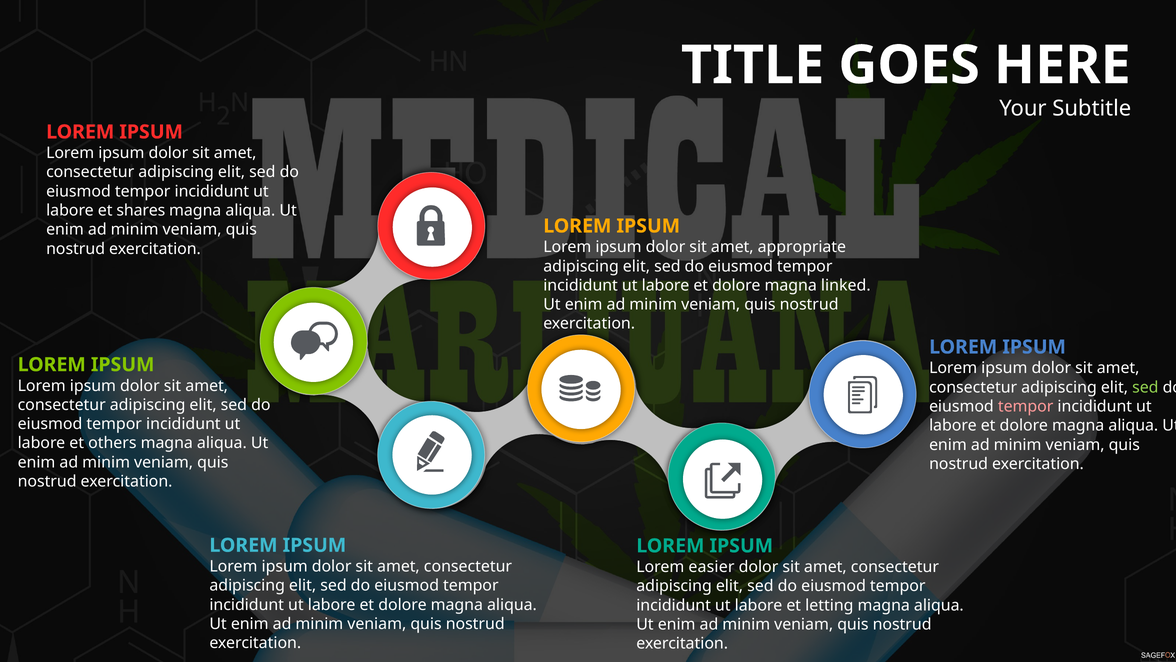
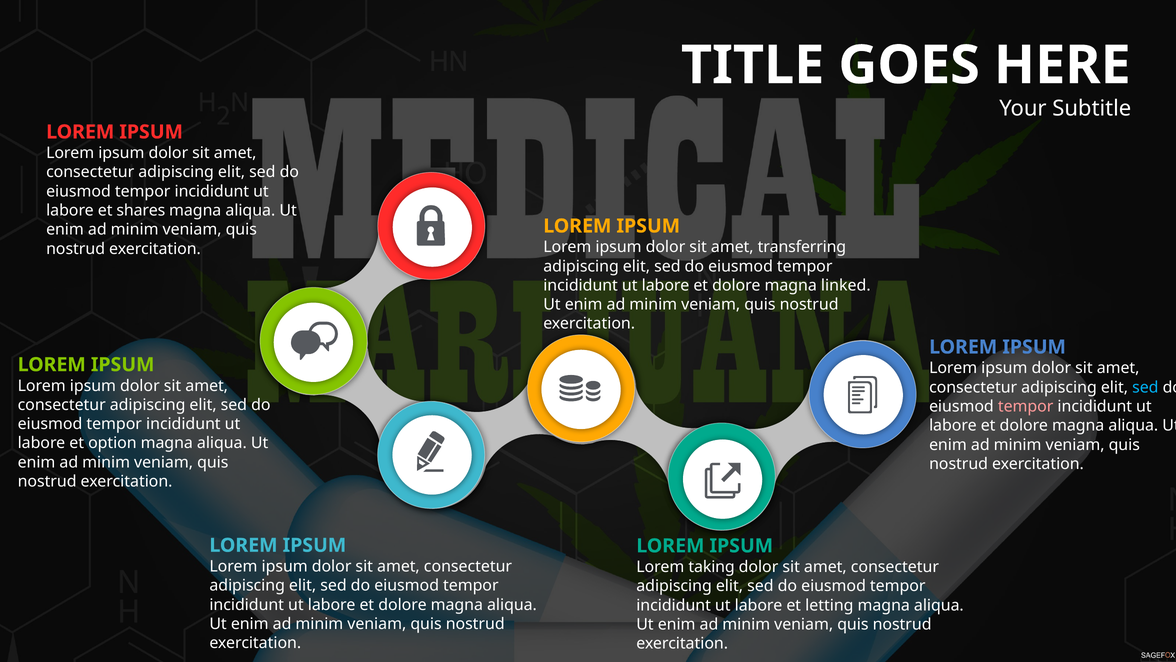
appropriate: appropriate -> transferring (802, 247)
sed colour: light green -> light blue (1145, 387)
others: others -> option (112, 443)
easier: easier -> taking (712, 567)
